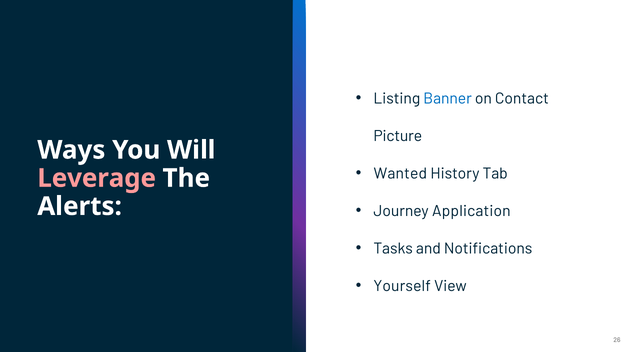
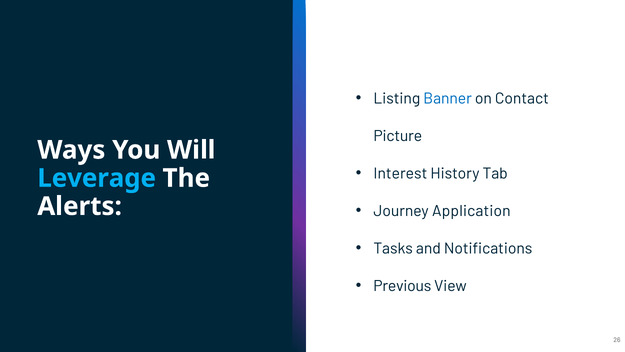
Wanted: Wanted -> Interest (400, 173)
Leverage colour: pink -> light blue (97, 178)
Yourself: Yourself -> Previous (402, 286)
